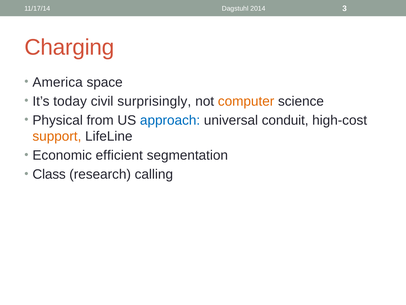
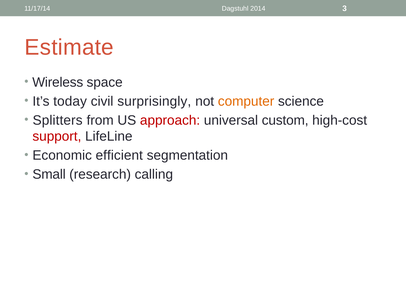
Charging: Charging -> Estimate (69, 47)
America: America -> Wireless (58, 82)
Physical: Physical -> Splitters (58, 120)
approach colour: blue -> red (170, 120)
conduit: conduit -> custom (285, 120)
support colour: orange -> red (57, 136)
Class: Class -> Small (49, 174)
